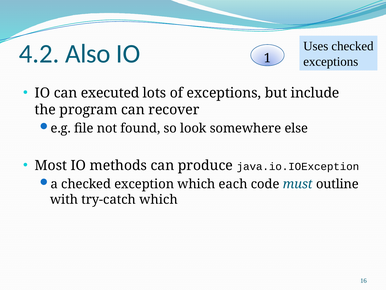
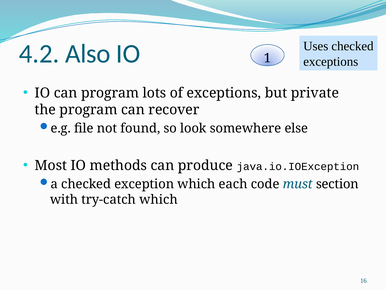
can executed: executed -> program (110, 93)
include: include -> private (315, 93)
outline: outline -> section (337, 184)
